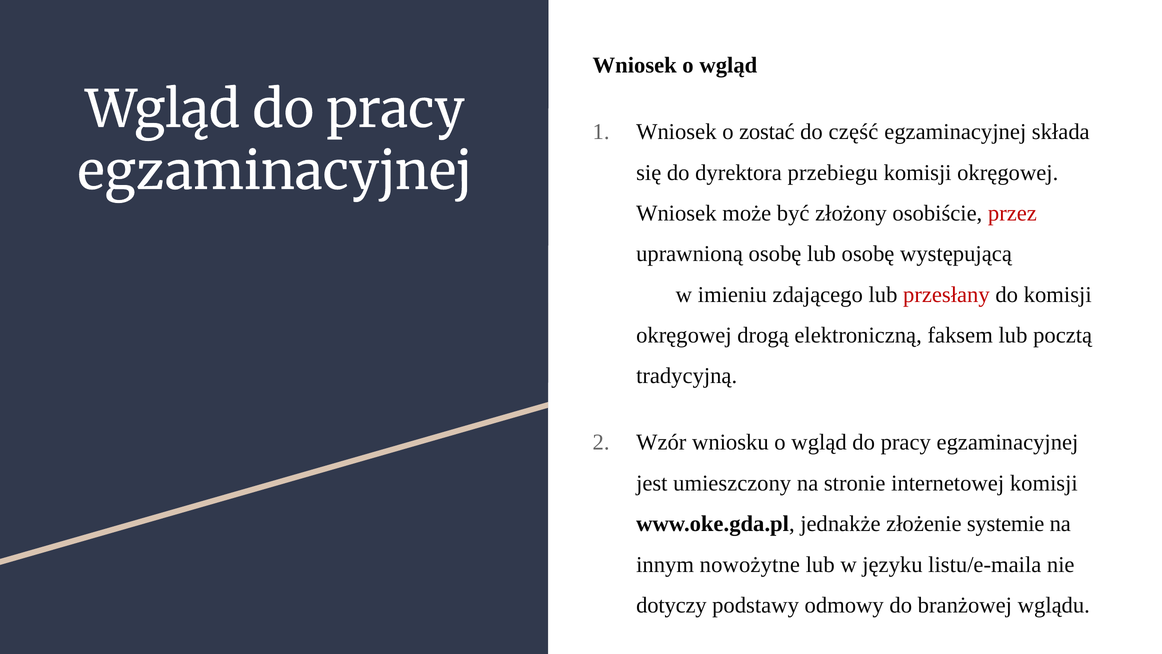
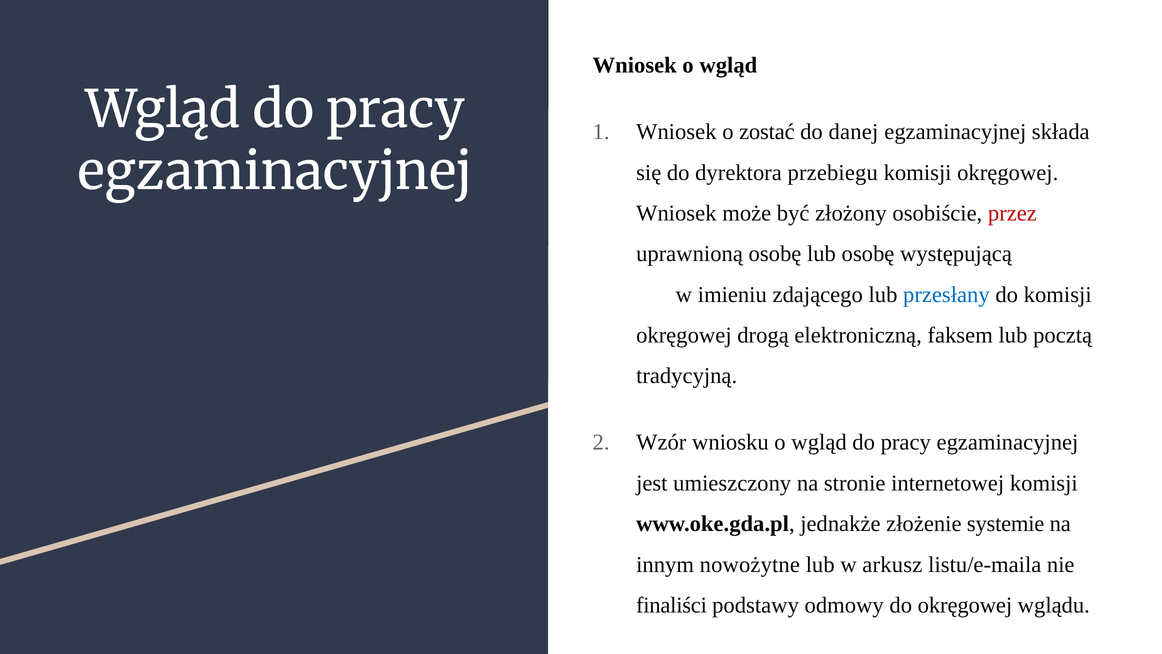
część: część -> danej (853, 132)
przesłany colour: red -> blue (946, 294)
języku: języku -> arkusz (892, 564)
dotyczy: dotyczy -> finaliści (671, 605)
do branżowej: branżowej -> okręgowej (965, 605)
